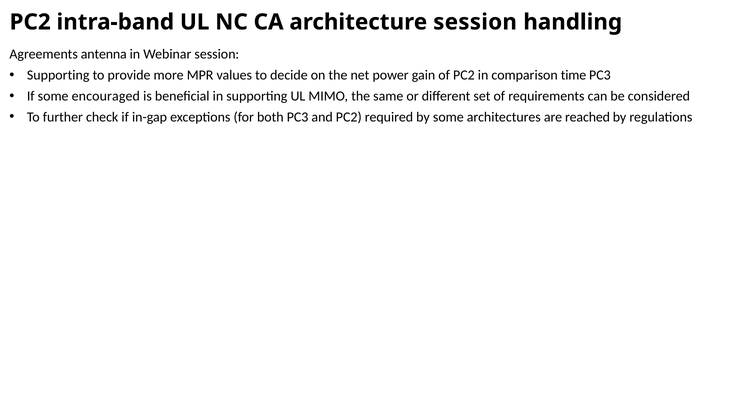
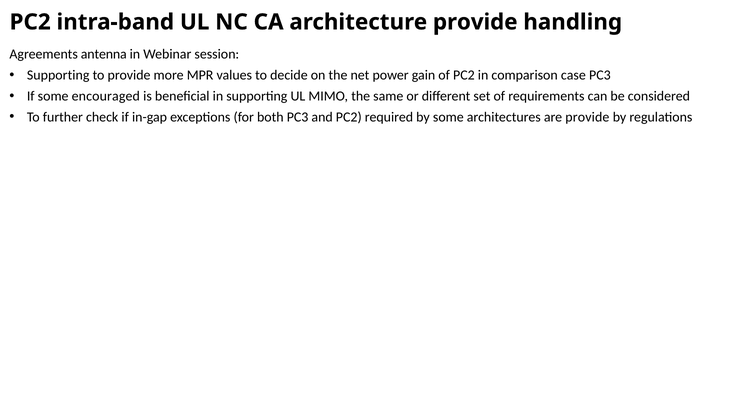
architecture session: session -> provide (475, 22)
time: time -> case (573, 75)
are reached: reached -> provide (587, 117)
